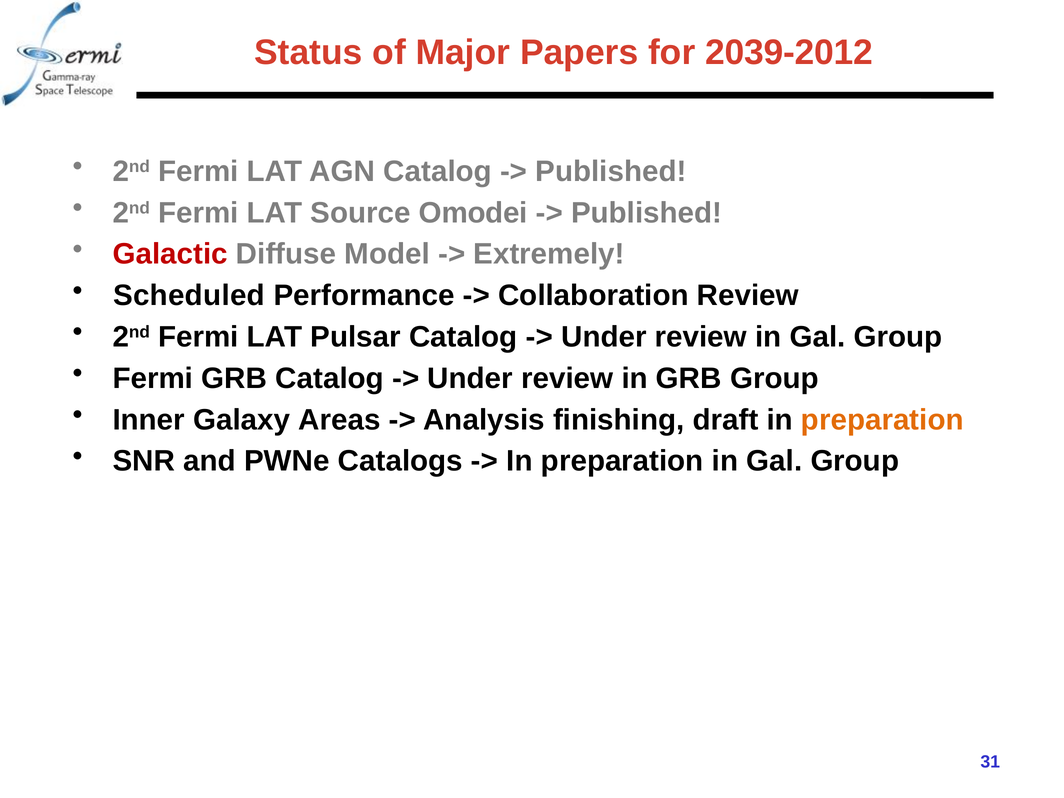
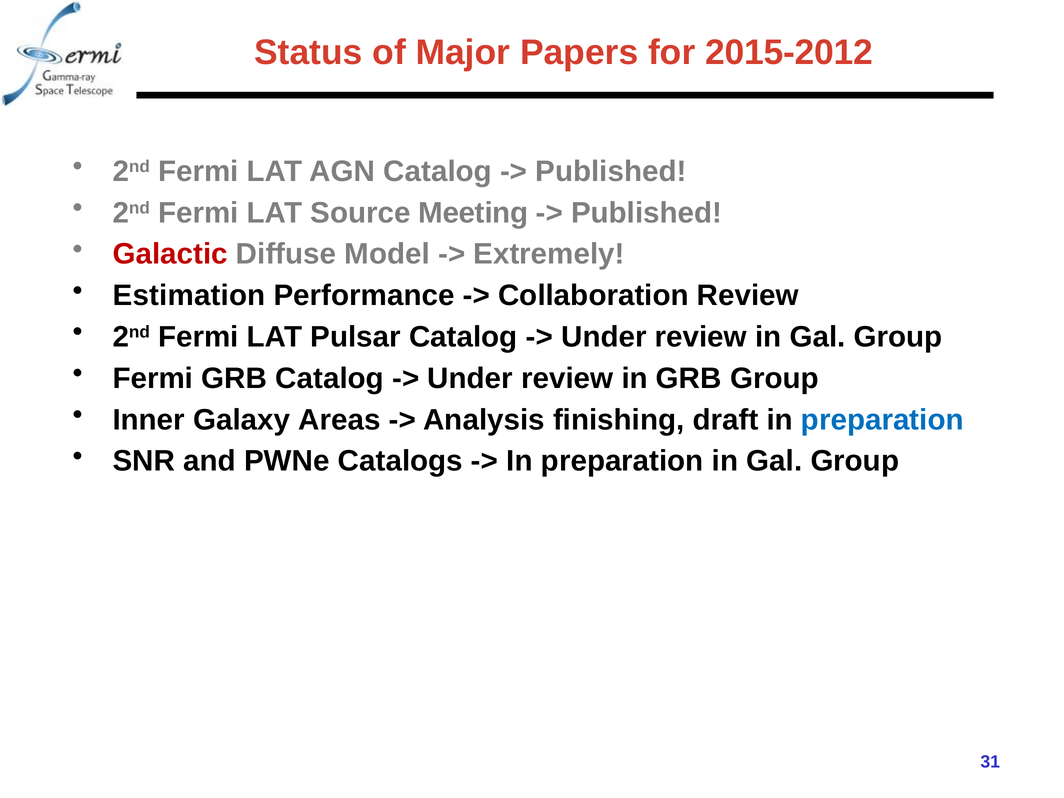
2039-2012: 2039-2012 -> 2015-2012 (789, 52)
Omodei: Omodei -> Meeting (473, 213)
Scheduled: Scheduled -> Estimation (189, 296)
preparation colour: orange -> blue (882, 420)
